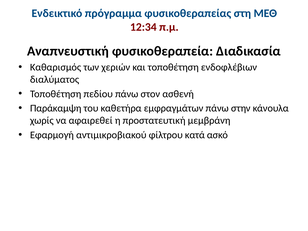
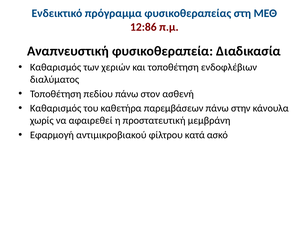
12:34: 12:34 -> 12:86 (143, 27)
Παράκαμψη: Παράκαμψη -> Καθαρισμός (56, 108)
εμφραγμάτων: εμφραγμάτων -> παρεμβάσεων (174, 108)
